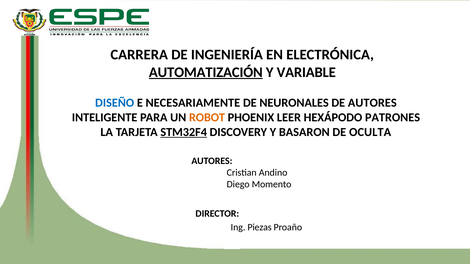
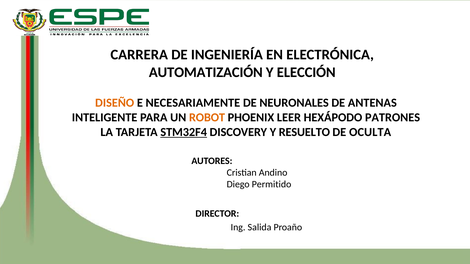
AUTOMATIZACIÓN underline: present -> none (206, 72)
VARIABLE: VARIABLE -> ELECCIÓN (306, 72)
DISEÑO colour: blue -> orange (115, 103)
DE AUTORES: AUTORES -> ANTENAS (372, 103)
BASARON: BASARON -> RESUELTO (304, 132)
Momento: Momento -> Permitido (272, 185)
Piezas: Piezas -> Salida (260, 228)
